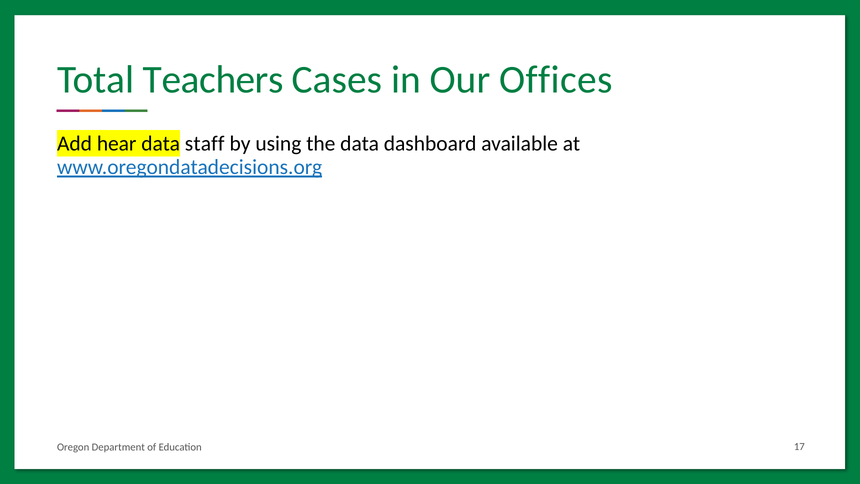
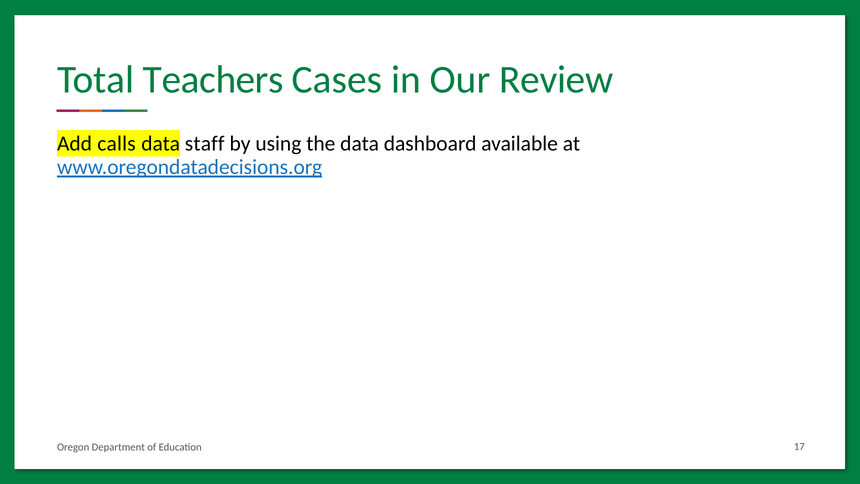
Offices: Offices -> Review (556, 80)
hear: hear -> calls (117, 143)
